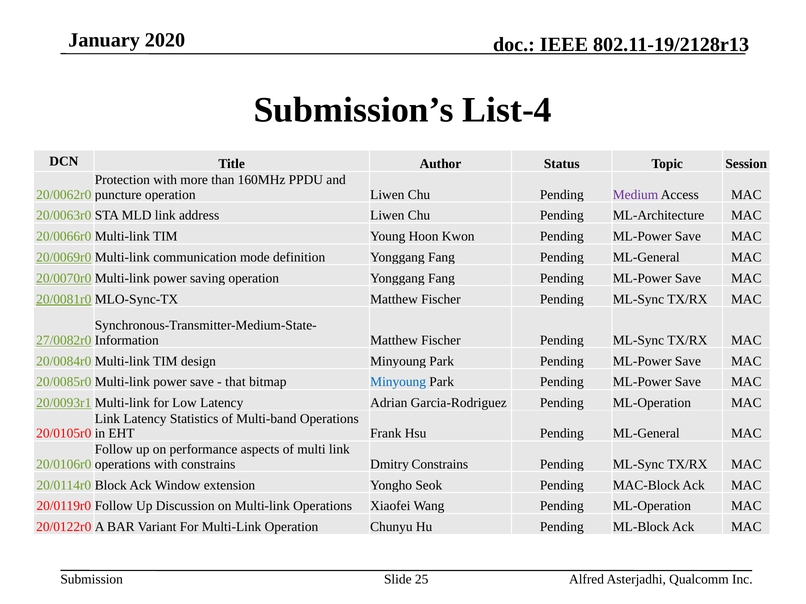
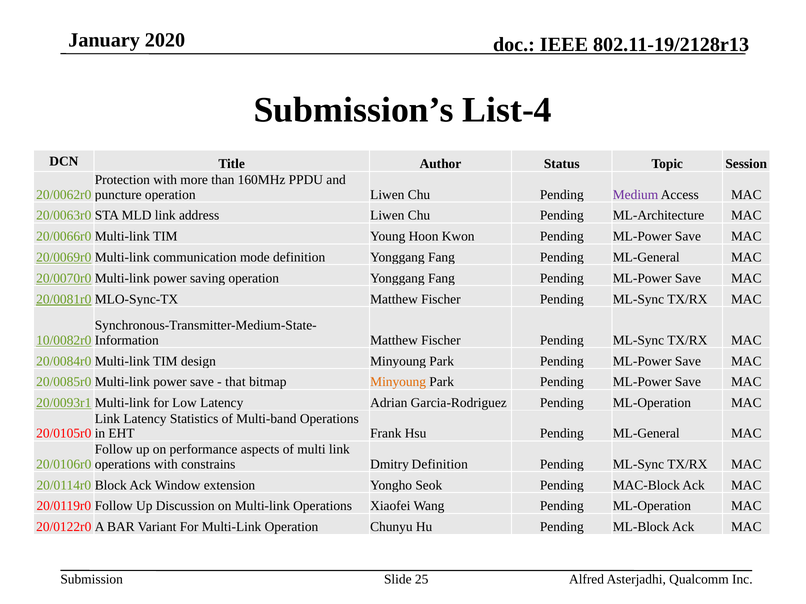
27/0082r0: 27/0082r0 -> 10/0082r0 (64, 340)
Minyoung colour: blue -> orange (398, 382)
Dmitry Constrains: Constrains -> Definition (440, 465)
